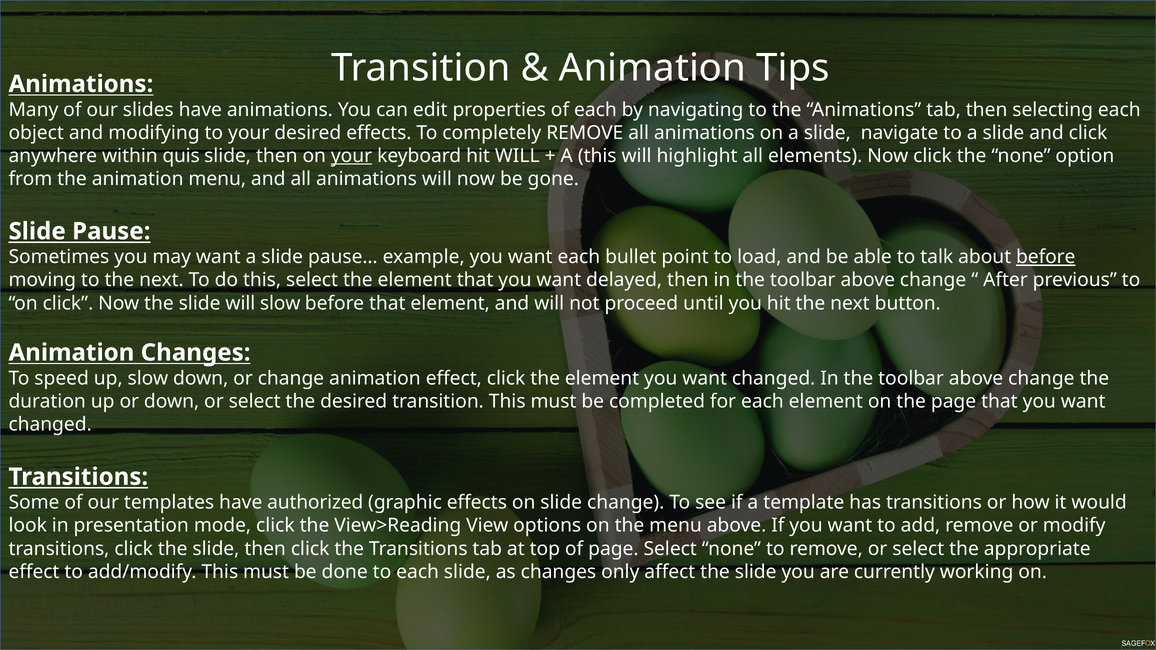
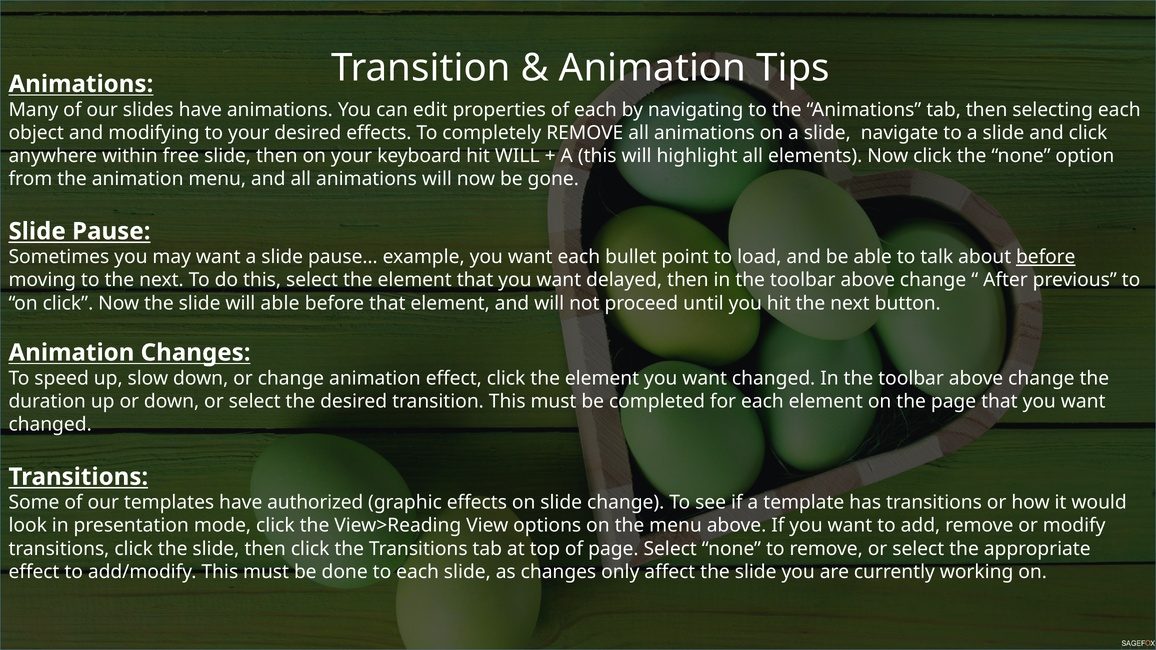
quis: quis -> free (181, 156)
your underline: present -> none (352, 156)
will slow: slow -> able (280, 303)
